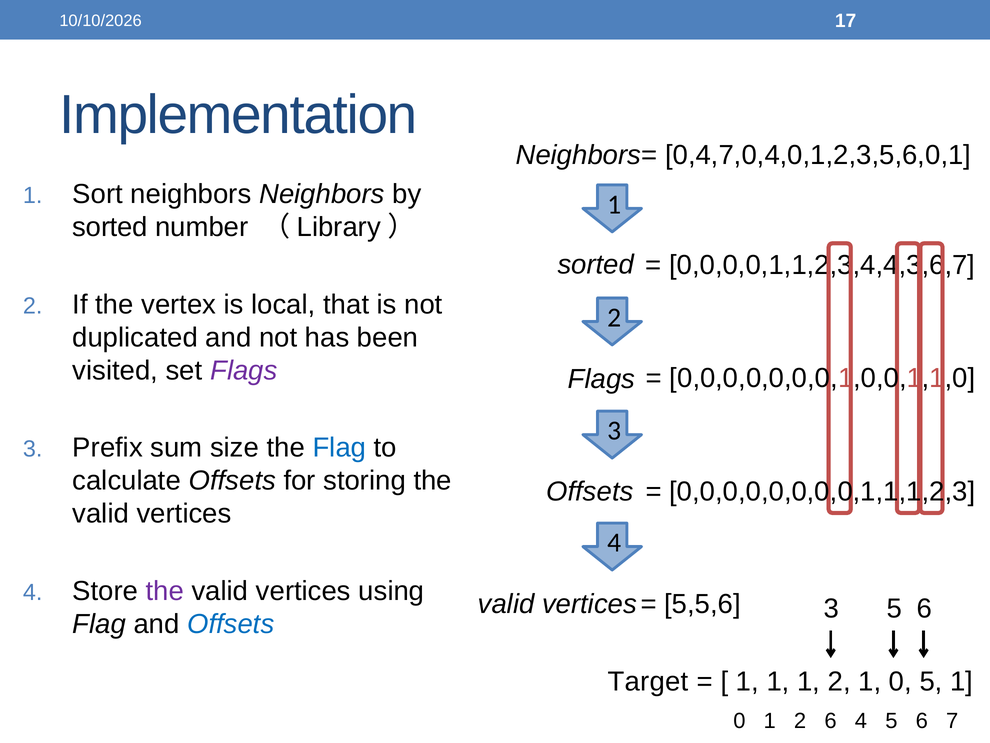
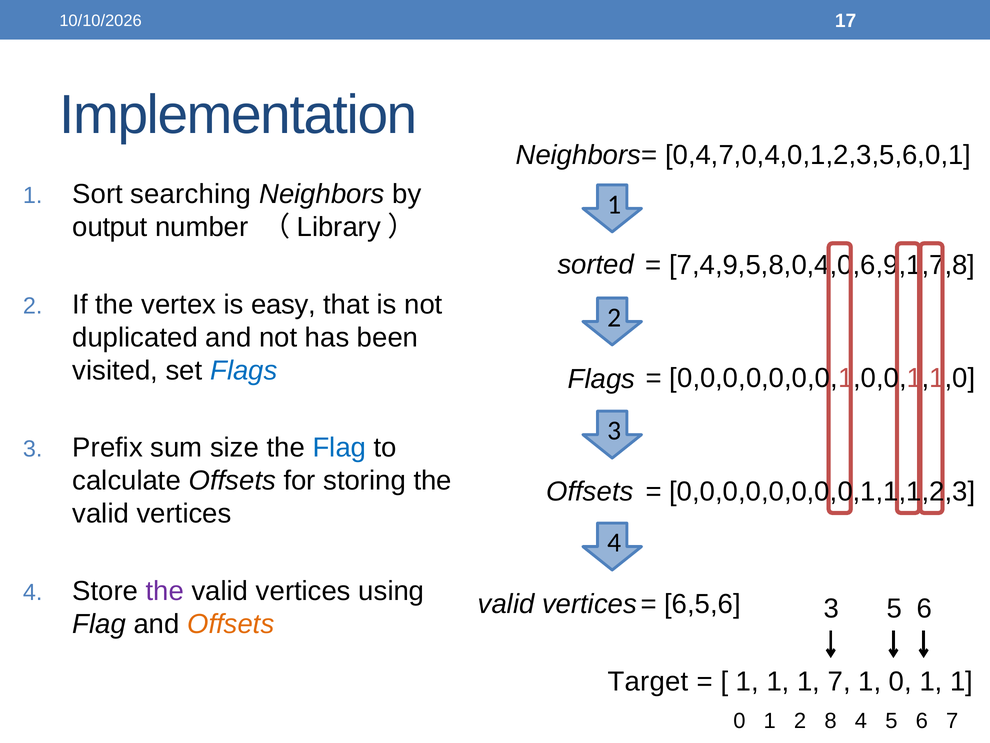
Sort neighbors: neighbors -> searching (191, 194)
sorted: sorted -> output (110, 227)
0,0,0,0,1,1,2,3,4,4,3,6,7: 0,0,0,0,1,1,2,3,4,4,3,6,7 -> 7,4,9,5,8,0,4,0,6,9,1,7,8 (822, 265)
local: local -> easy (284, 304)
Flags colour: purple -> blue (244, 370)
5,5,6: 5,5,6 -> 6,5,6 (702, 604)
Offsets colour: blue -> orange (231, 624)
1 1 2: 2 -> 7 (839, 681)
1 0 5: 5 -> 1 (931, 681)
2 6: 6 -> 8 (831, 721)
